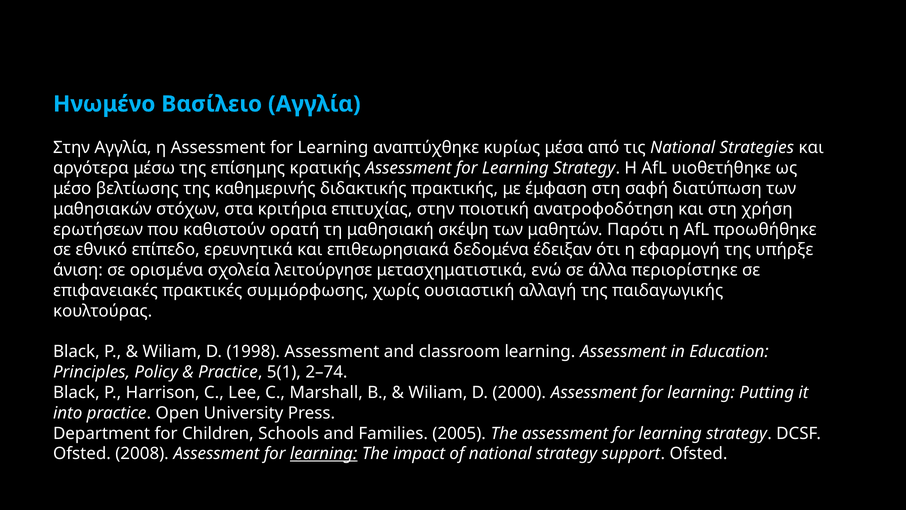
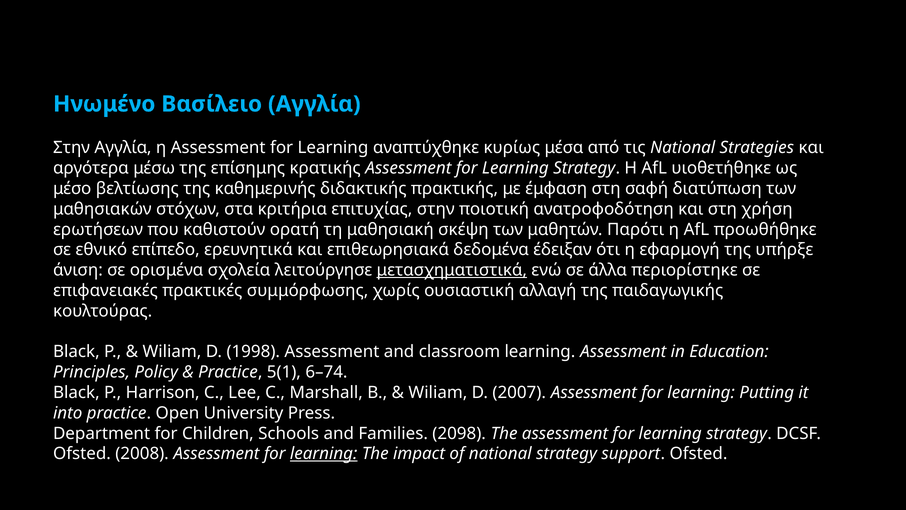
μετασχηματιστικά underline: none -> present (452, 270)
2–74: 2–74 -> 6–74 (326, 372)
2000: 2000 -> 2007 (519, 392)
2005: 2005 -> 2098 (459, 433)
